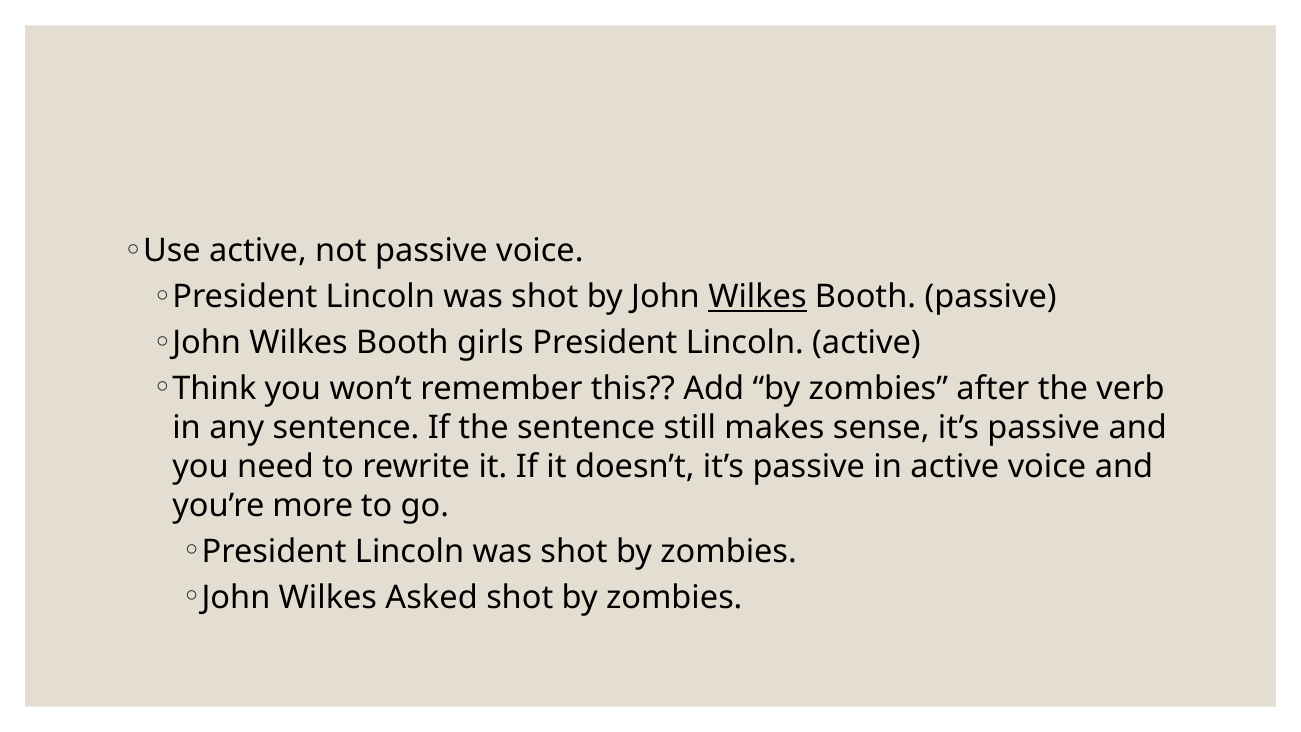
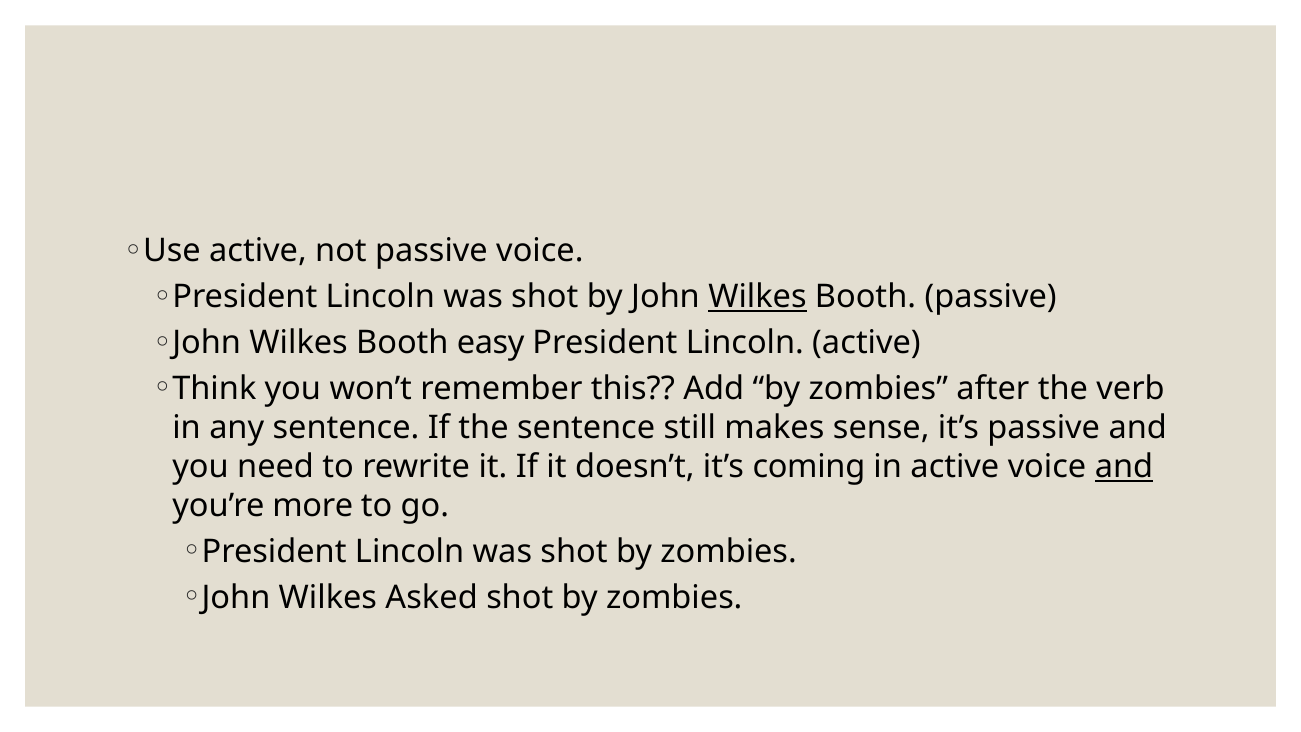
girls: girls -> easy (491, 343)
doesn’t it’s passive: passive -> coming (809, 467)
and underline: none -> present (1124, 467)
